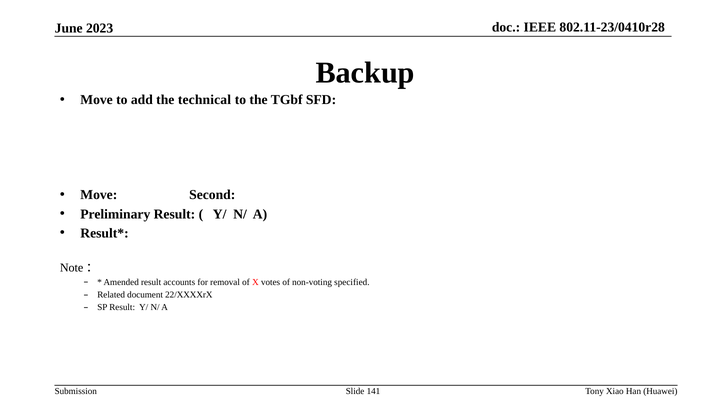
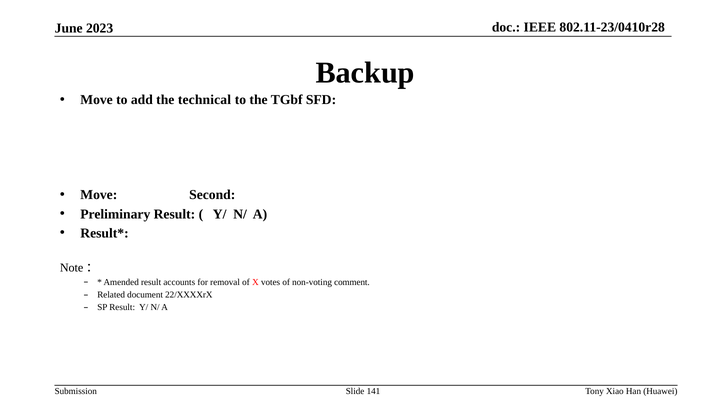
specified: specified -> comment (352, 282)
